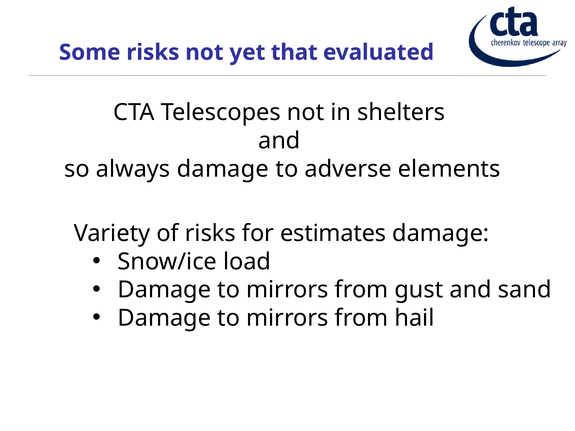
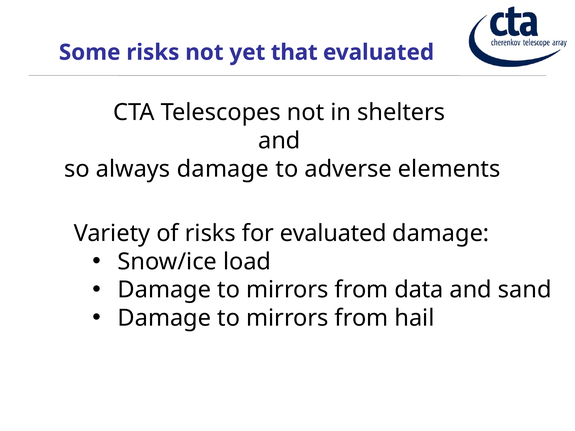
for estimates: estimates -> evaluated (333, 233)
gust: gust -> data (419, 290)
